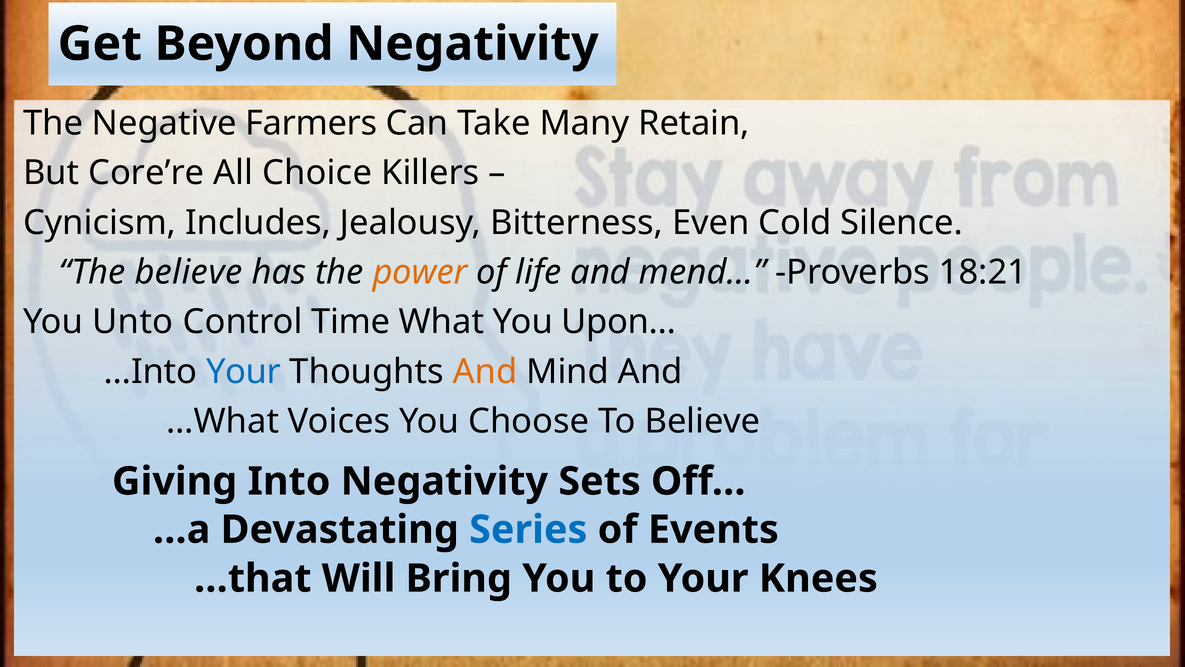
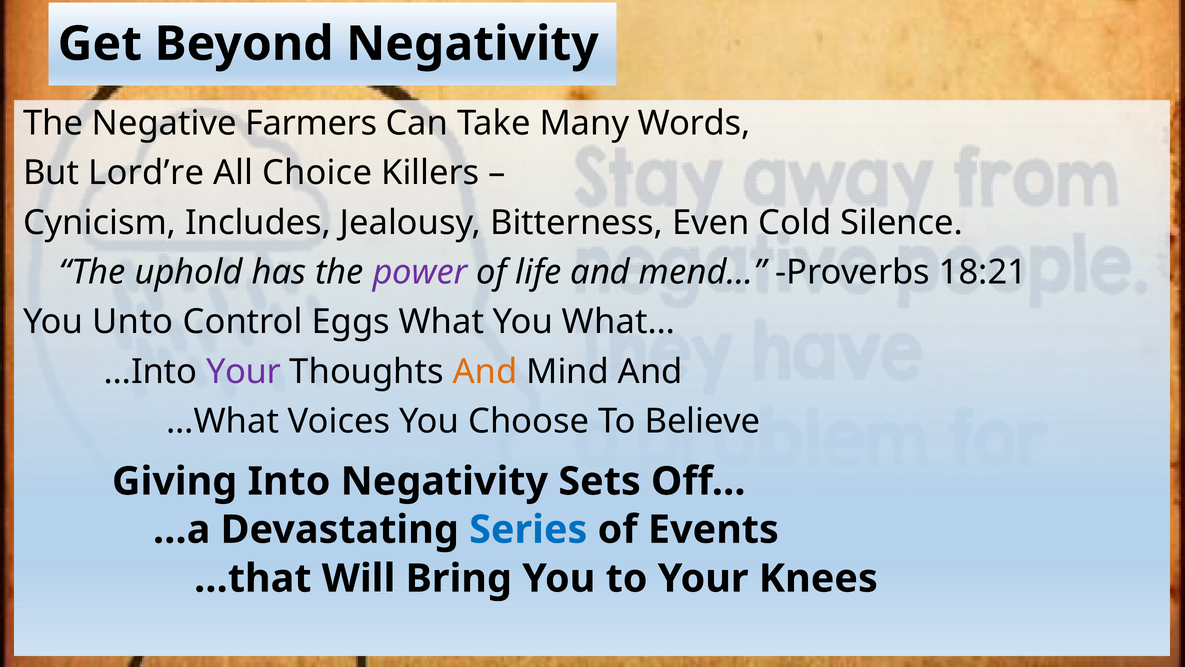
Retain: Retain -> Words (694, 123)
Core’re: Core’re -> Lord’re (146, 173)
The believe: believe -> uphold (189, 272)
power colour: orange -> purple (420, 272)
Time: Time -> Eggs (351, 322)
Upon…: Upon… -> What… (618, 322)
Your colour: blue -> purple (244, 371)
